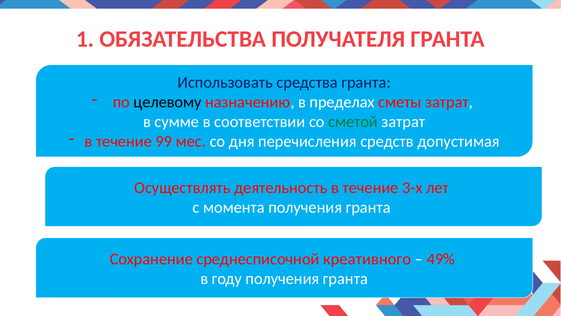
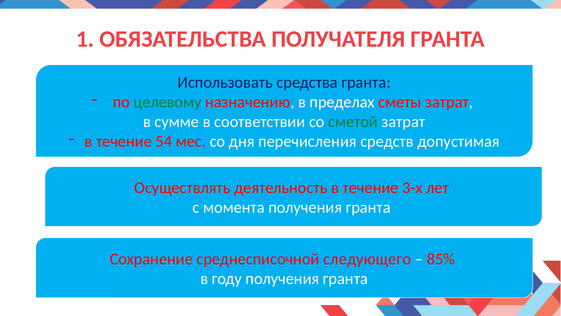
целевому colour: black -> green (168, 102)
99: 99 -> 54 (164, 141)
креативного: креативного -> следующего (367, 259)
49%: 49% -> 85% (441, 259)
